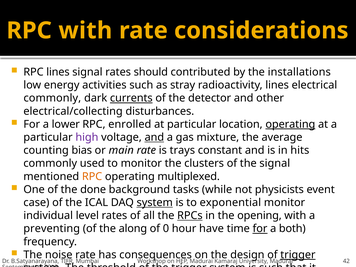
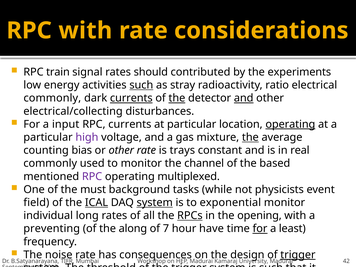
RPC lines: lines -> train (58, 72)
installations: installations -> experiments (299, 72)
such underline: none -> present (141, 85)
radioactivity lines: lines -> ratio (277, 85)
the underline: none -> present (177, 98)
and underline: none -> present (244, 98)
lower: lower -> input (66, 124)
RPC enrolled: enrolled -> currents (130, 124)
and underline: present -> none (154, 137)
the underline: none -> present (250, 137)
or main: main -> other (121, 150)
hits: hits -> real (300, 150)
clusters: clusters -> channel (204, 163)
the signal: signal -> based (275, 163)
RPC colour: orange -> purple (92, 176)
done: done -> must (93, 189)
case: case -> field (36, 203)
ICAL underline: none -> present (96, 203)
level: level -> long (87, 216)
0: 0 -> 7 (166, 229)
both: both -> least (292, 229)
